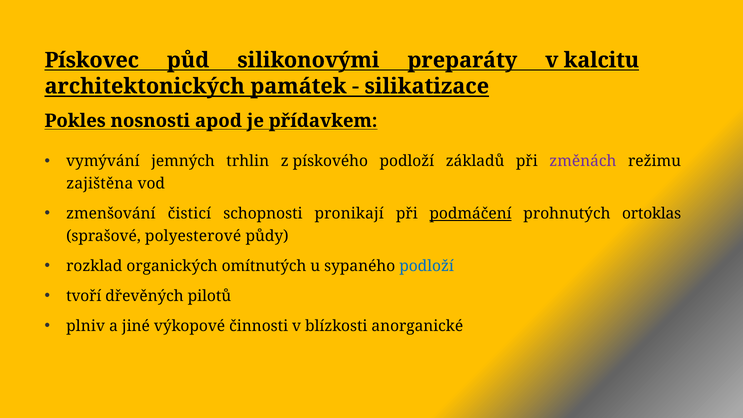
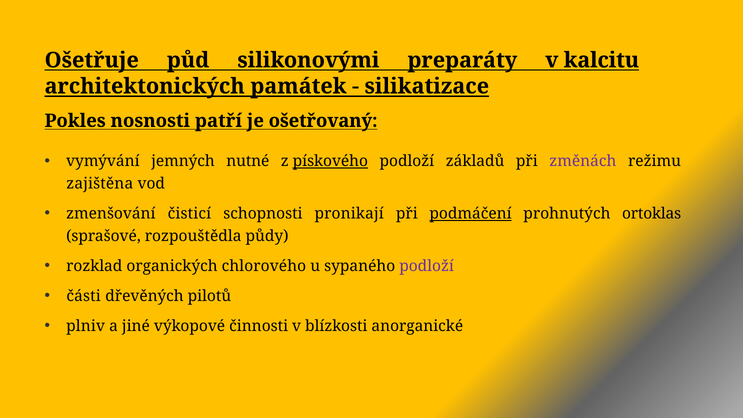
Pískovec: Pískovec -> Ošetřuje (92, 60)
apod: apod -> patří (218, 121)
přídavkem: přídavkem -> ošetřovaný (323, 121)
trhlin: trhlin -> nutné (248, 161)
pískového underline: none -> present (330, 161)
polyesterové: polyesterové -> rozpouštědla (193, 236)
omítnutých: omítnutých -> chlorového (264, 266)
podloží colour: blue -> purple (427, 266)
tvoří: tvoří -> části (84, 296)
